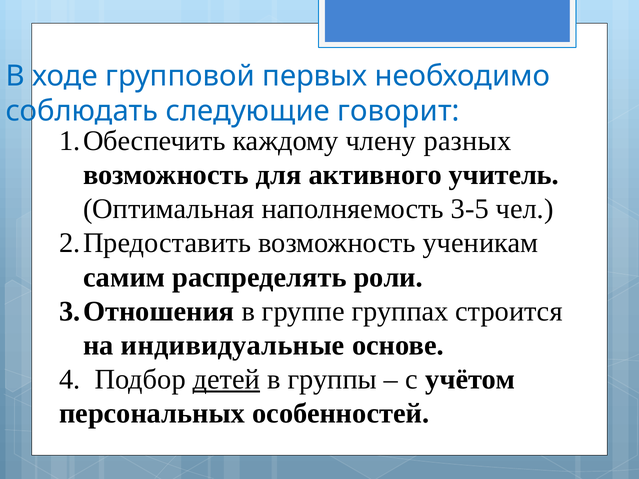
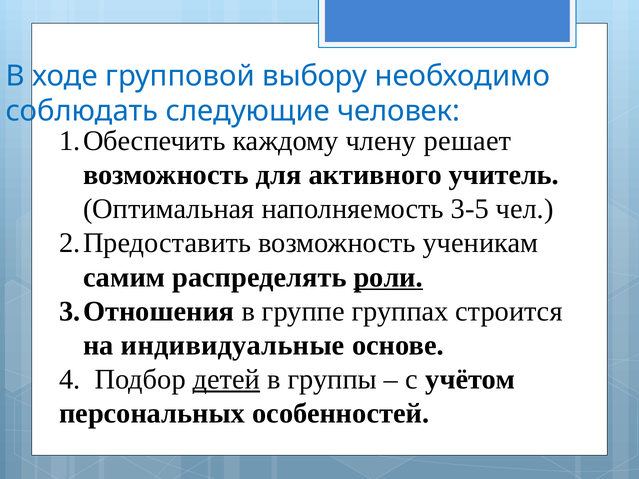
первых: первых -> выбору (315, 76)
говорит: говорит -> человек (399, 111)
разных: разных -> решает (468, 141)
роли underline: none -> present (388, 277)
